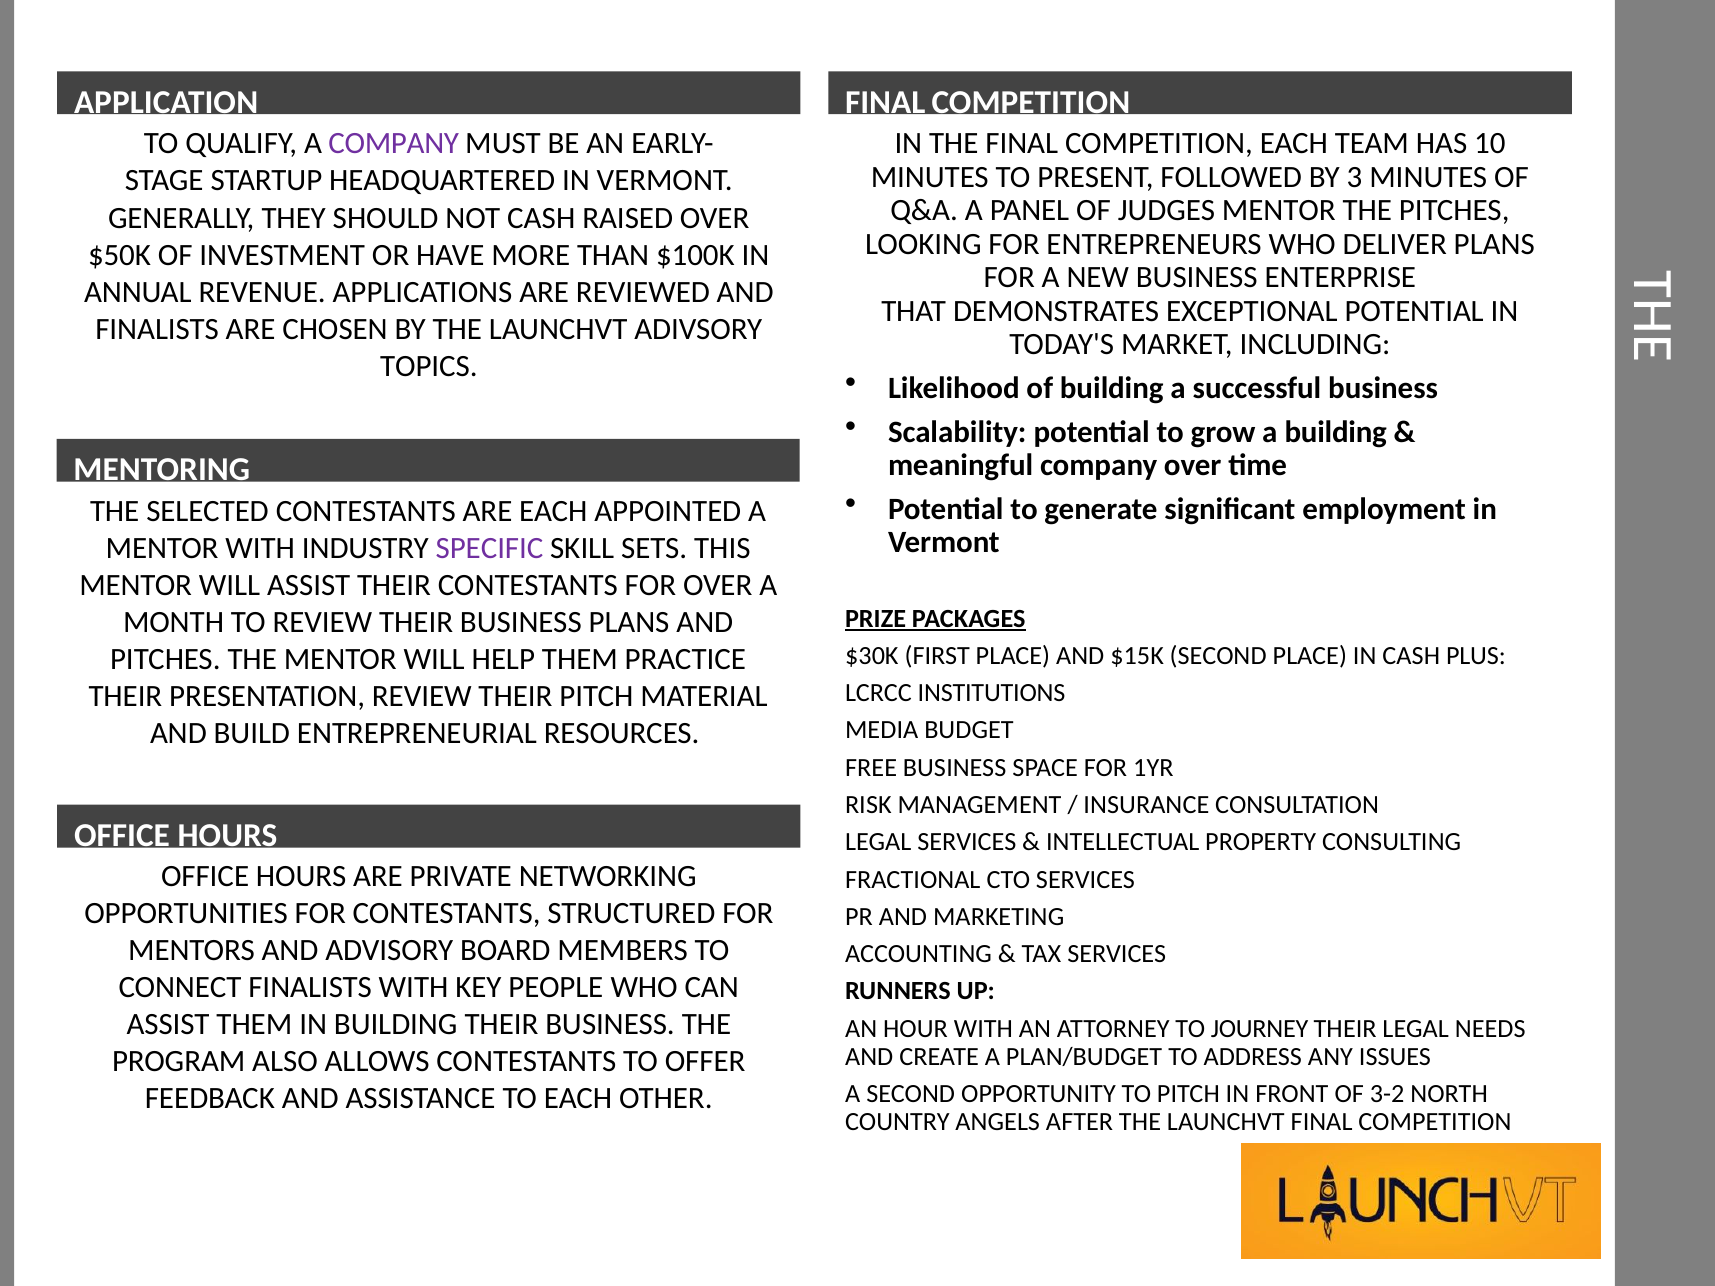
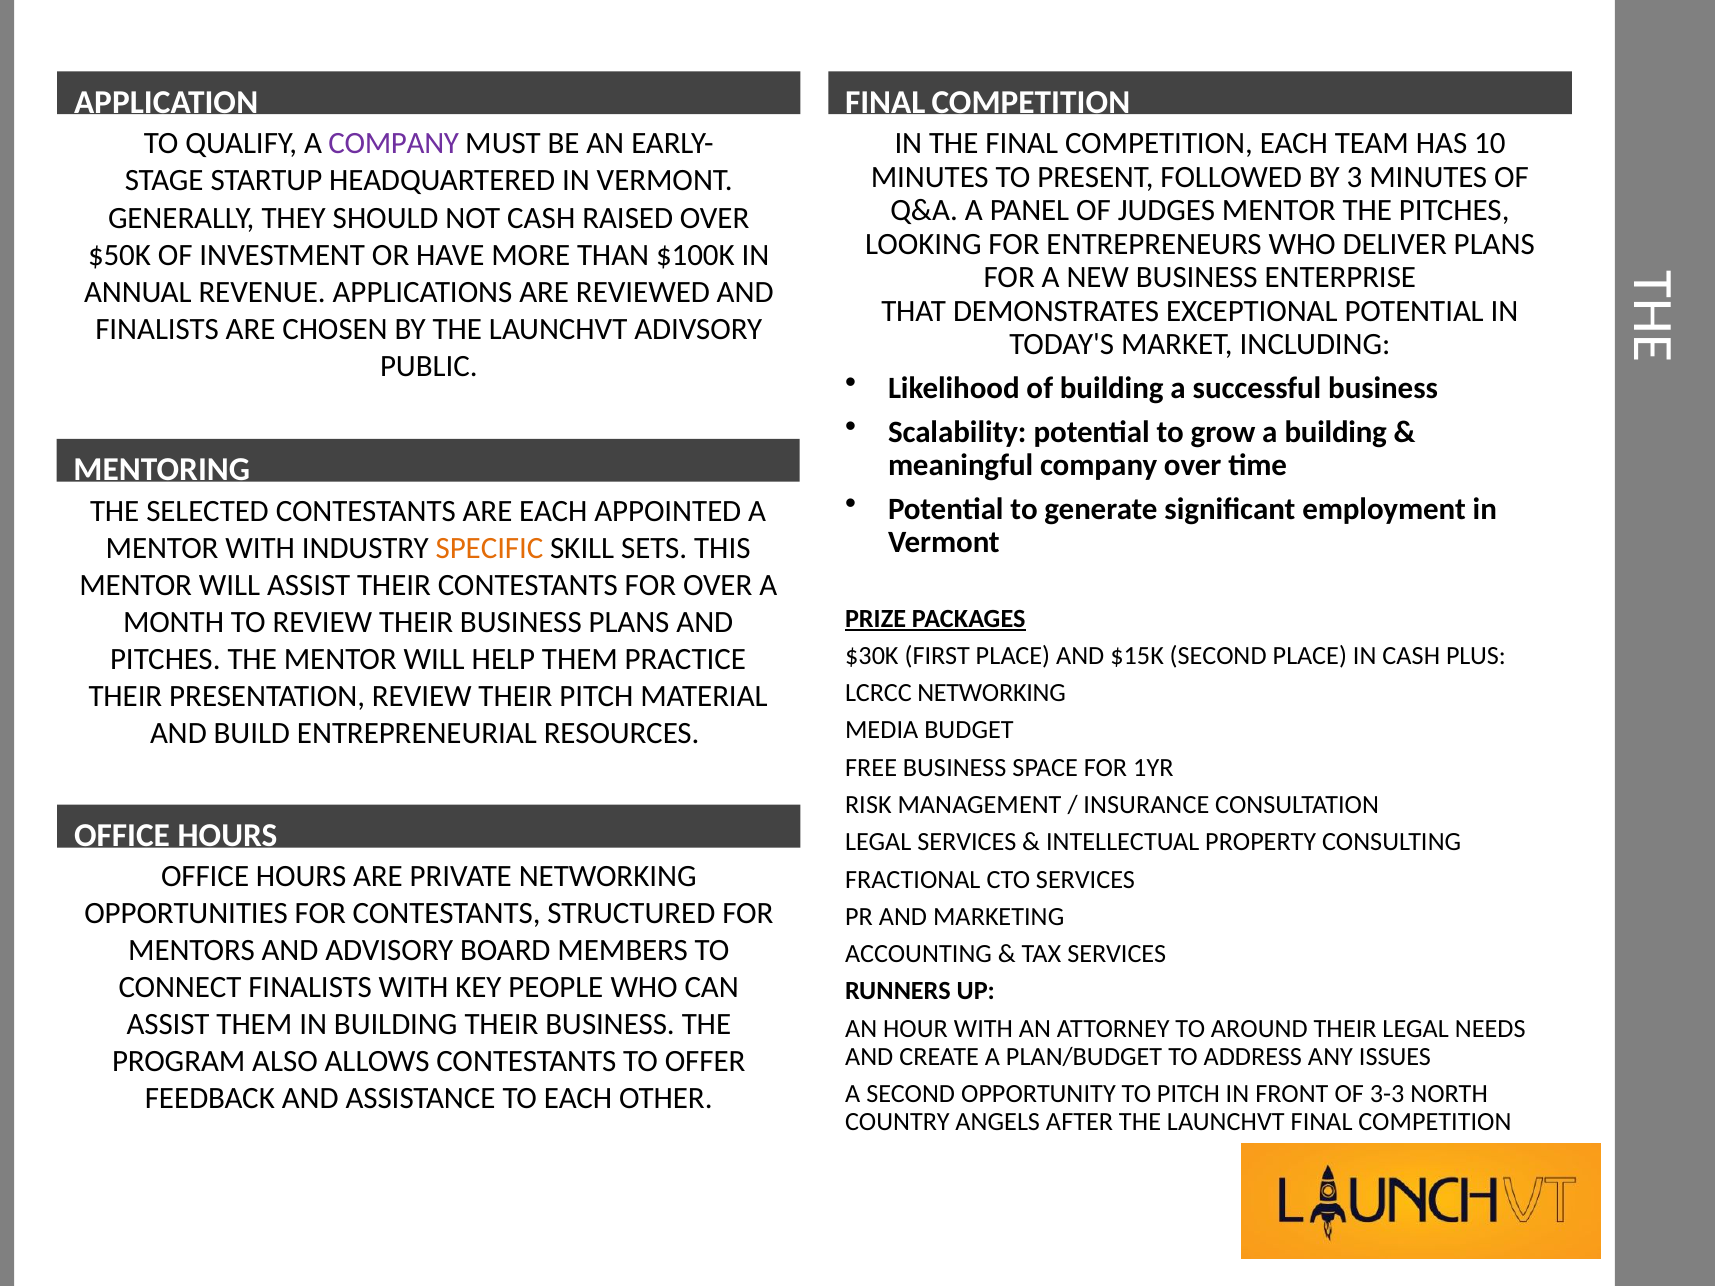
TOPICS: TOPICS -> PUBLIC (429, 367)
SPECIFIC colour: purple -> orange (490, 548)
LCRCC INSTITUTIONS: INSTITUTIONS -> NETWORKING (992, 693)
JOURNEY: JOURNEY -> AROUND (1259, 1029)
3-2: 3-2 -> 3-3 (1387, 1094)
